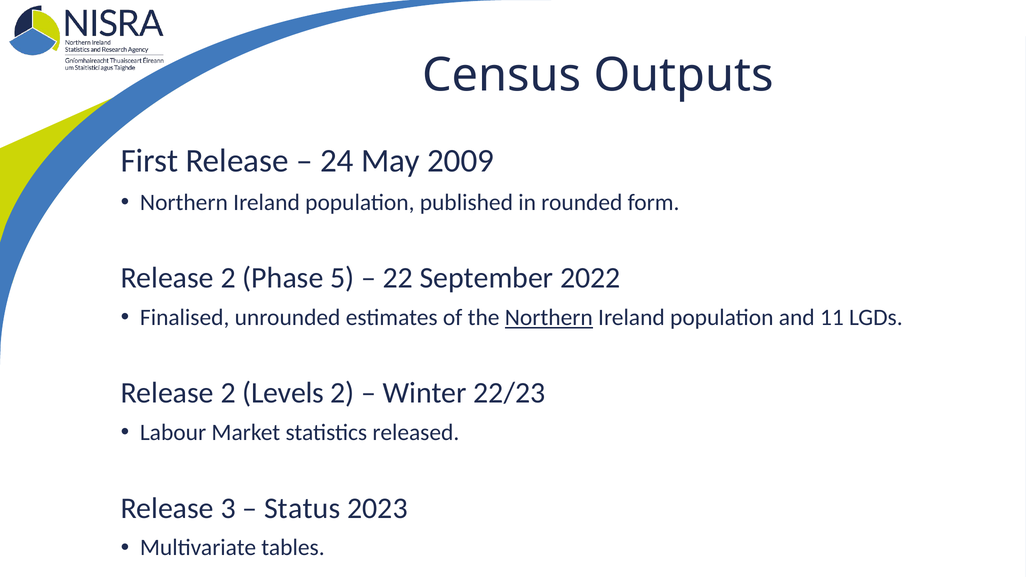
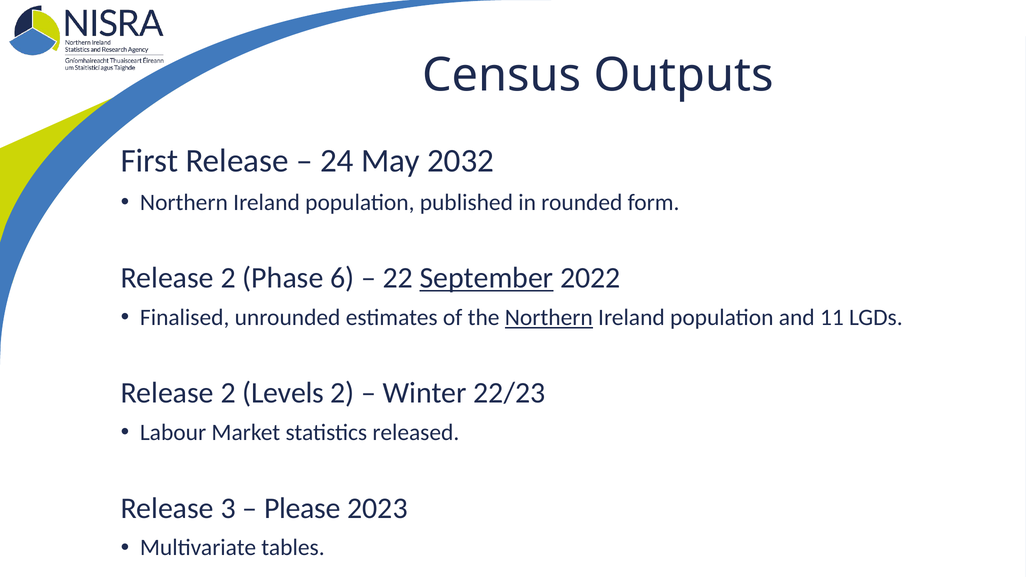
2009: 2009 -> 2032 (461, 161)
5: 5 -> 6 (342, 278)
September underline: none -> present (487, 278)
Status: Status -> Please (302, 508)
